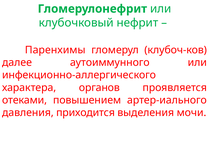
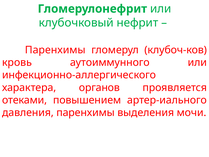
далее: далее -> кровь (17, 62)
давления приходится: приходится -> паренхимы (86, 113)
